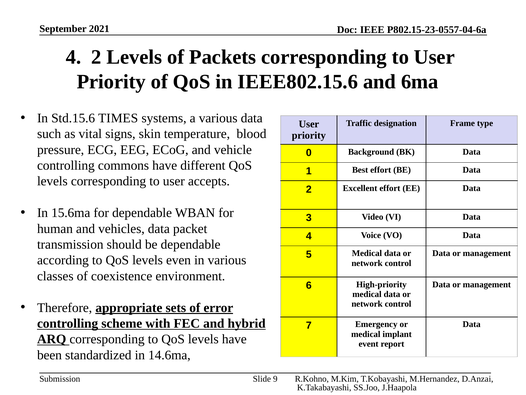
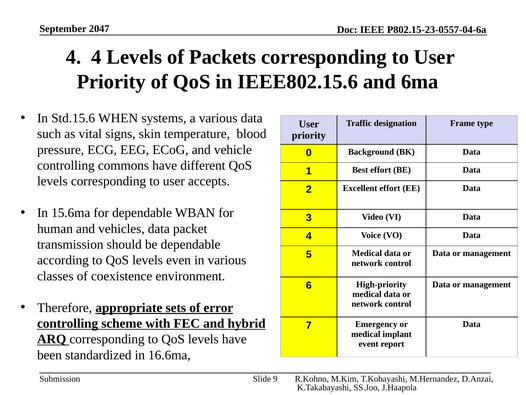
2021: 2021 -> 2047 (99, 29)
4 2: 2 -> 4 (96, 57)
TIMES: TIMES -> WHEN (118, 118)
14.6ma: 14.6ma -> 16.6ma (169, 355)
